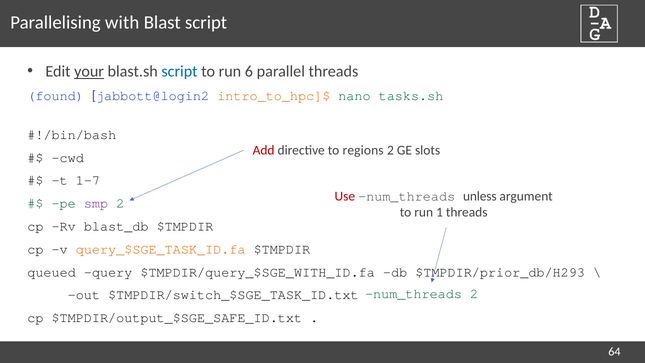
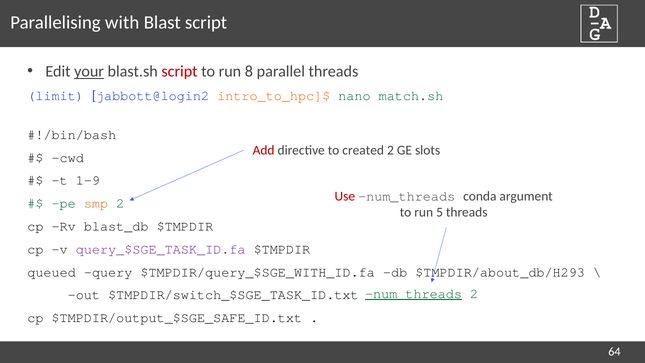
script colour: blue -> red (180, 71)
6: 6 -> 8 (249, 71)
found: found -> limit (56, 96)
tasks.sh: tasks.sh -> match.sh (411, 96)
regions: regions -> created (363, 150)
1-7: 1-7 -> 1-9 (88, 180)
unless: unless -> conda (480, 196)
smp colour: purple -> orange (96, 203)
1: 1 -> 5 (440, 212)
query_$SGE_TASK_ID.fa colour: orange -> purple (161, 249)
$TMPDIR/prior_db/H293: $TMPDIR/prior_db/H293 -> $TMPDIR/about_db/H293 (500, 272)
num_threads underline: none -> present (413, 294)
